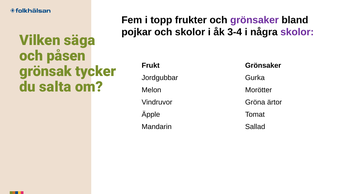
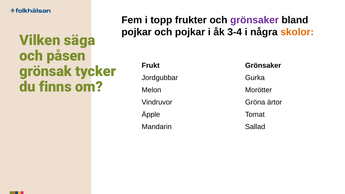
och skolor: skolor -> pojkar (190, 32)
skolor colour: purple -> orange (297, 32)
salta: salta -> finns (55, 87)
